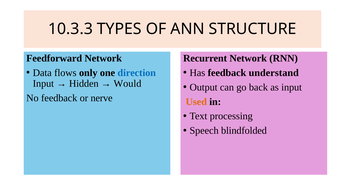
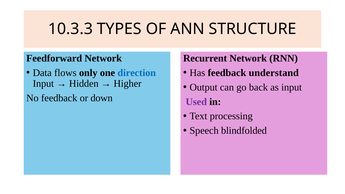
Would: Would -> Higher (128, 84)
nerve: nerve -> down (102, 98)
Used colour: orange -> purple (196, 102)
